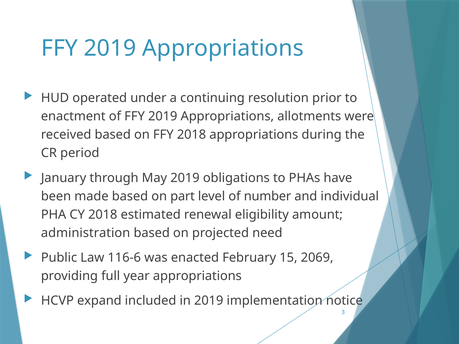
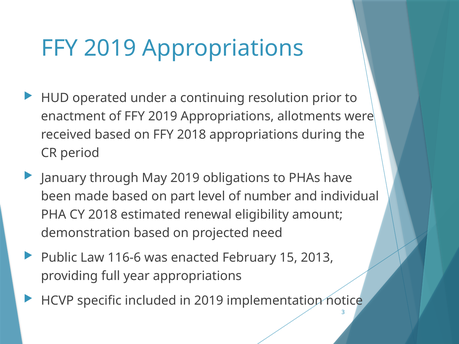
administration: administration -> demonstration (86, 233)
2069: 2069 -> 2013 (317, 258)
expand: expand -> specific (99, 301)
